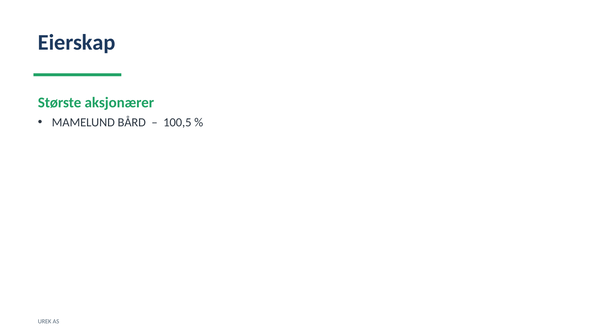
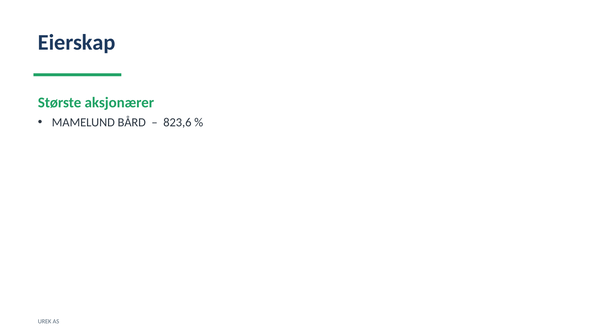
100,5: 100,5 -> 823,6 (177, 122)
